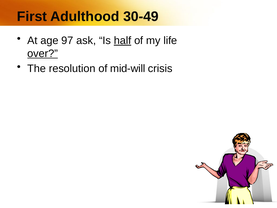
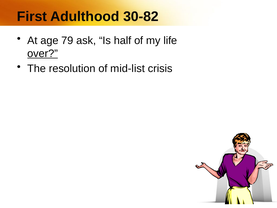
30-49: 30-49 -> 30-82 (141, 17)
97: 97 -> 79 (67, 40)
half underline: present -> none (123, 40)
mid-will: mid-will -> mid-list (128, 69)
